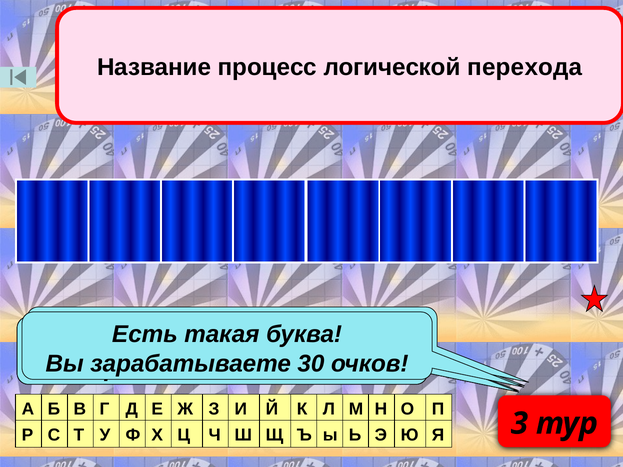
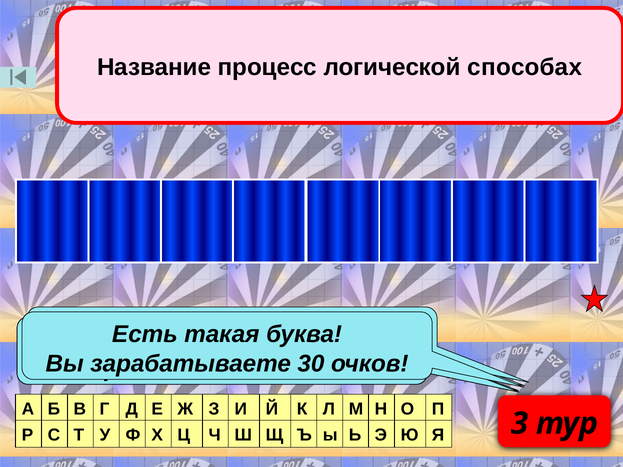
перехода: перехода -> способах (525, 67)
